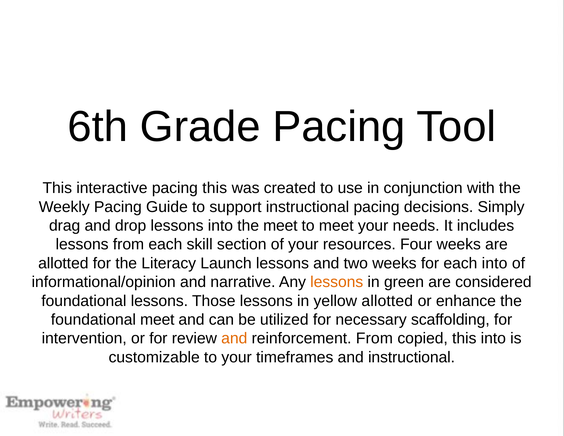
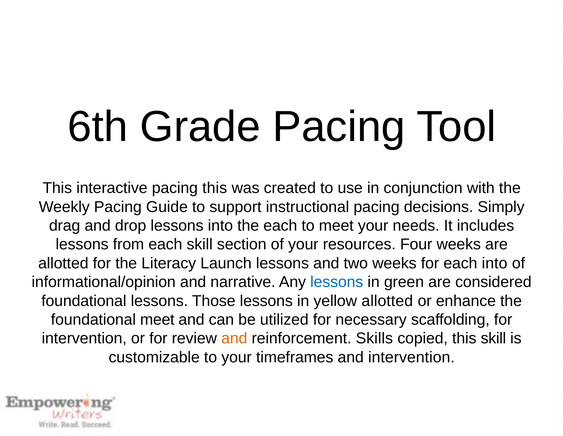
the meet: meet -> each (280, 226)
lessons colour: orange -> blue (337, 282)
reinforcement From: From -> Skills (374, 338)
this into: into -> skill (493, 338)
and instructional: instructional -> intervention (411, 357)
